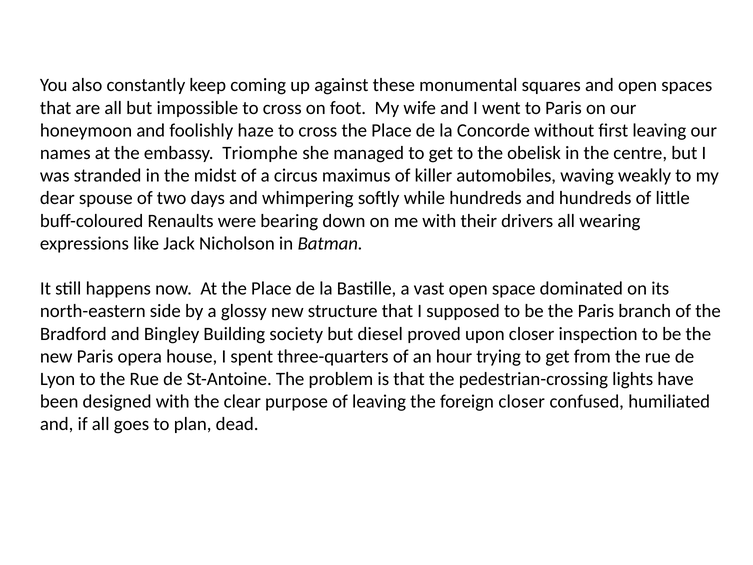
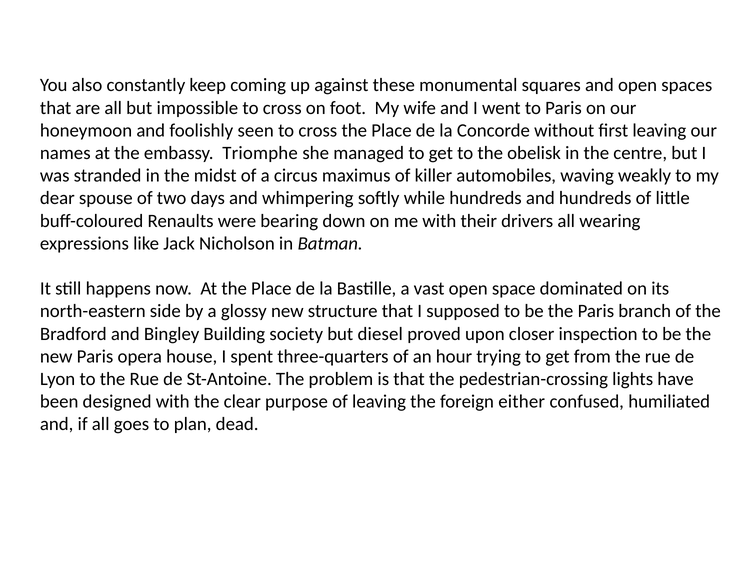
haze: haze -> seen (256, 130)
foreign closer: closer -> either (522, 401)
